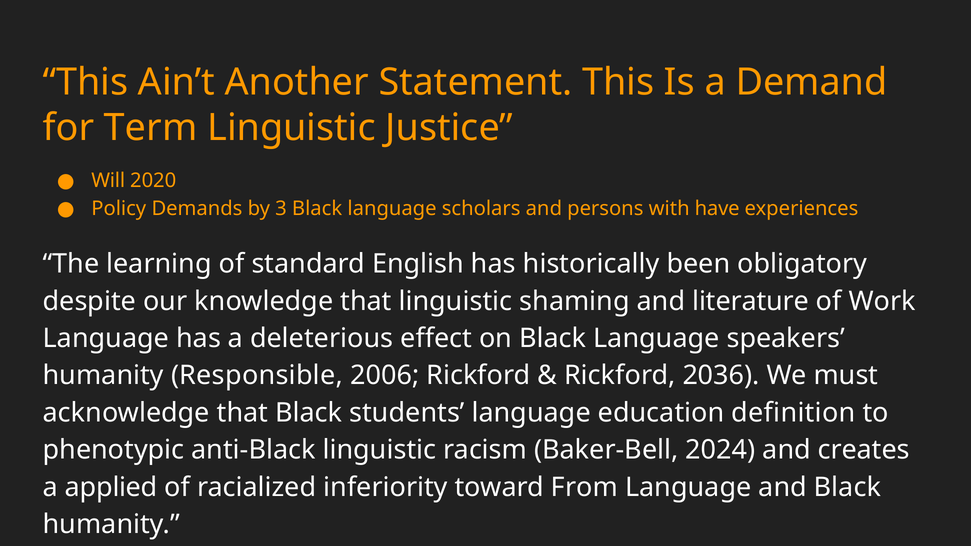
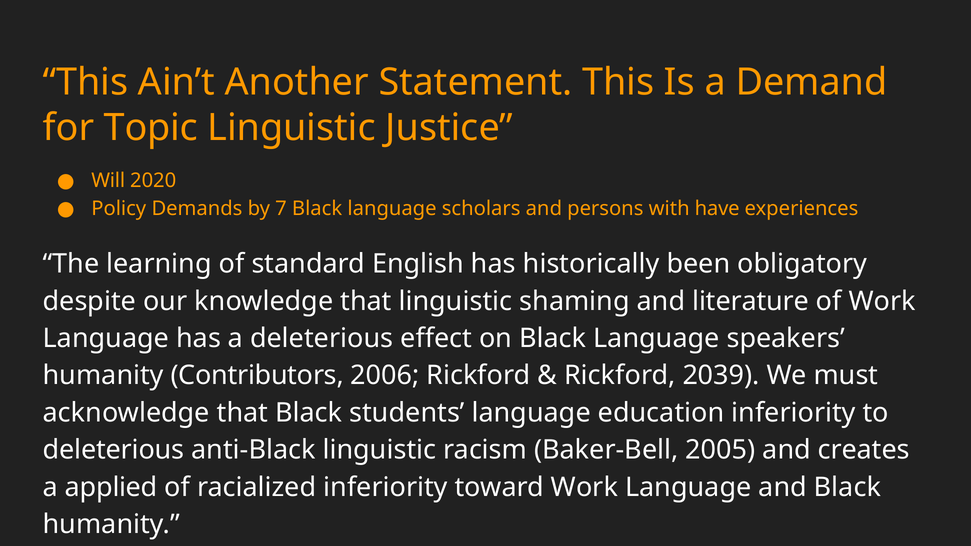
Term: Term -> Topic (151, 128)
3: 3 -> 7 (281, 209)
Responsible: Responsible -> Contributors (257, 376)
2036: 2036 -> 2039 (721, 376)
education definition: definition -> inferiority (794, 413)
phenotypic: phenotypic -> deleterious (114, 450)
2024: 2024 -> 2005 (720, 450)
toward From: From -> Work (584, 487)
